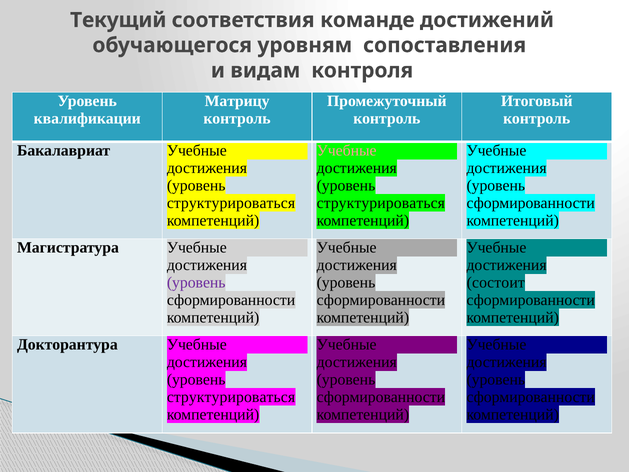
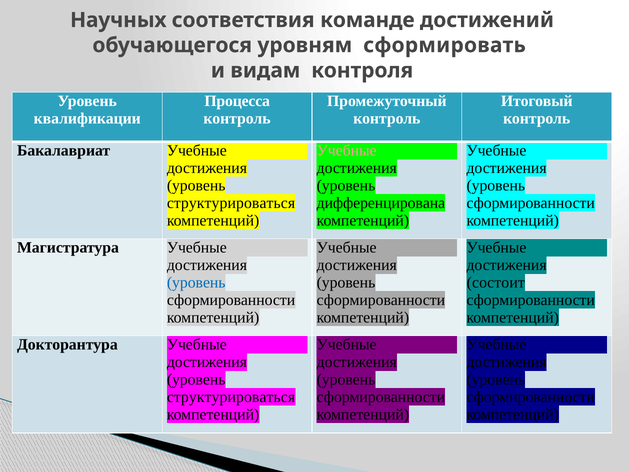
Текущий: Текущий -> Научных (118, 20)
сопоставления: сопоставления -> сформировать (445, 45)
Матрицу: Матрицу -> Процесса (237, 101)
структурироваться: структурироваться -> дифференцирована (381, 203)
уровень colour: purple -> blue (196, 282)
